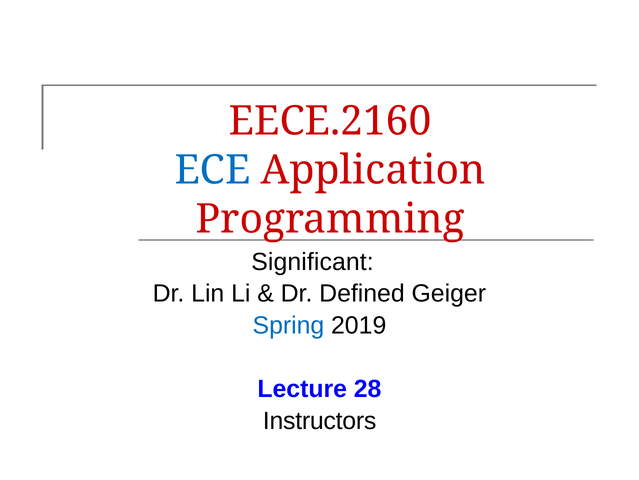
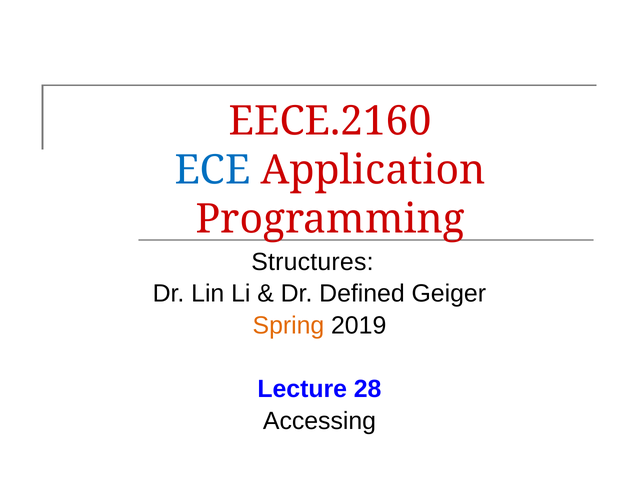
Significant: Significant -> Structures (312, 261)
Spring colour: blue -> orange (288, 325)
Instructors: Instructors -> Accessing (319, 420)
